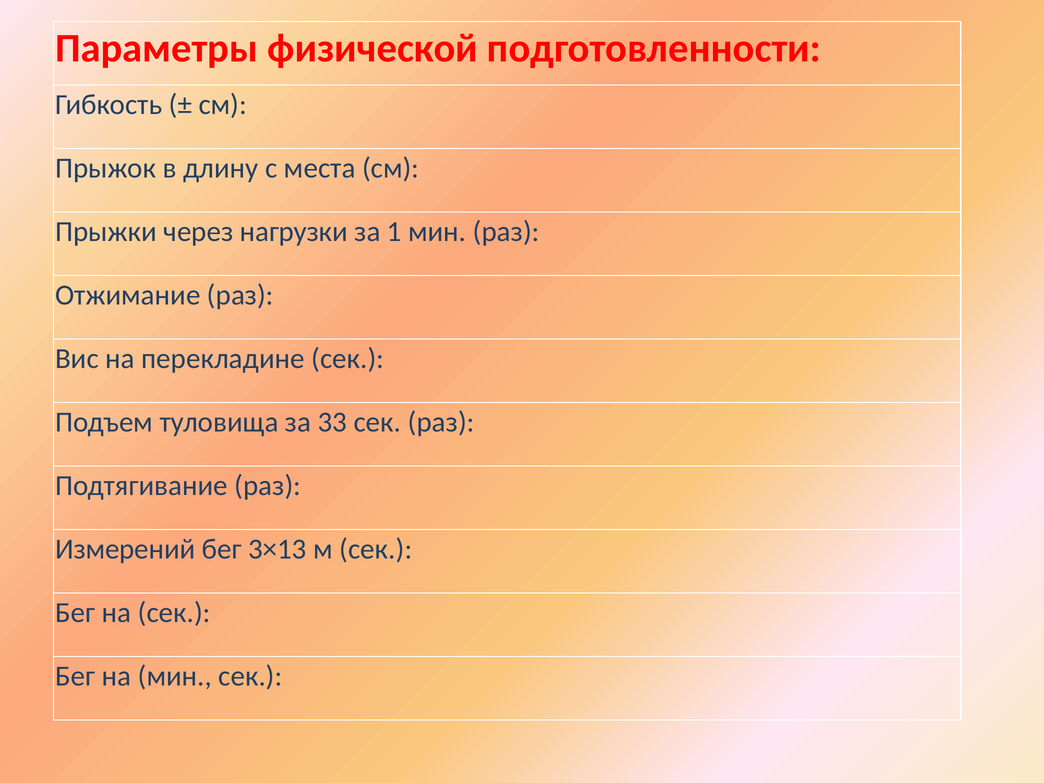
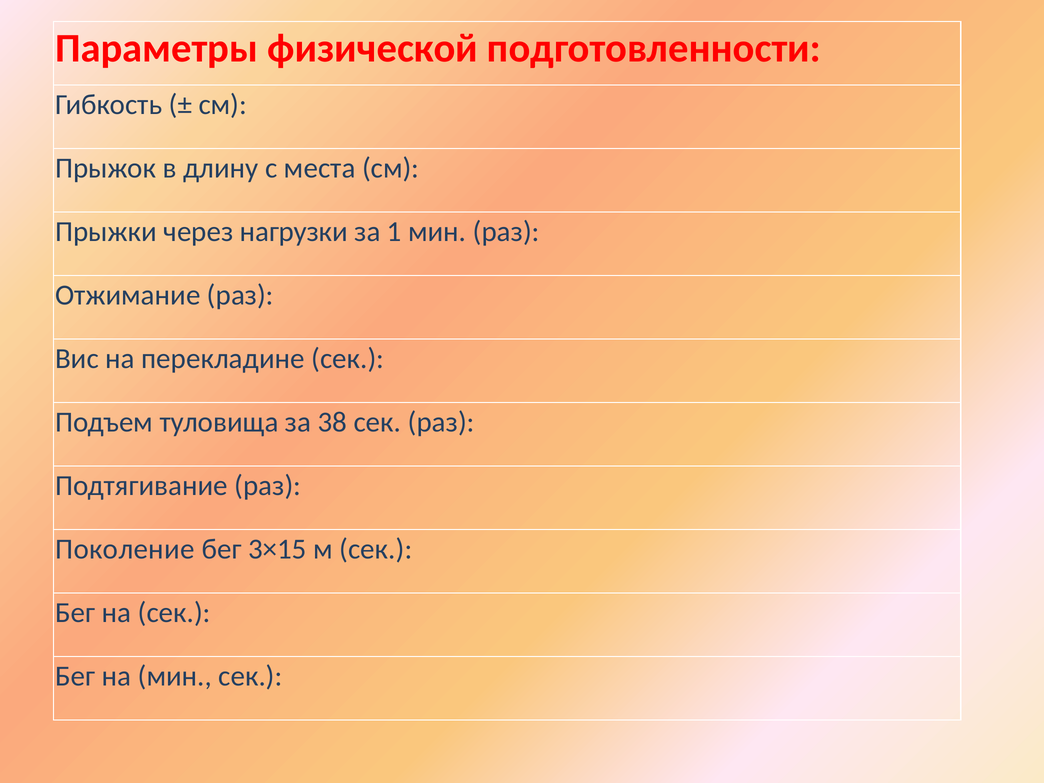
33: 33 -> 38 (332, 422)
Измерений: Измерений -> Поколение (125, 549)
3×13: 3×13 -> 3×15 (277, 549)
